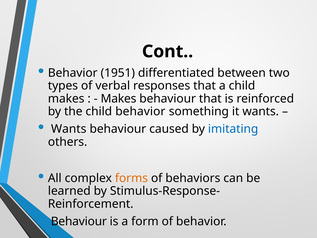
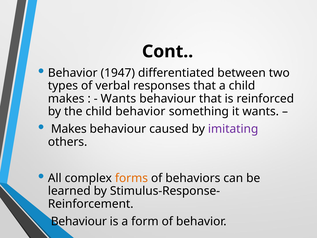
1951: 1951 -> 1947 (118, 73)
Makes: Makes -> Wants (118, 99)
Wants: Wants -> Makes (69, 129)
imitating colour: blue -> purple (233, 129)
